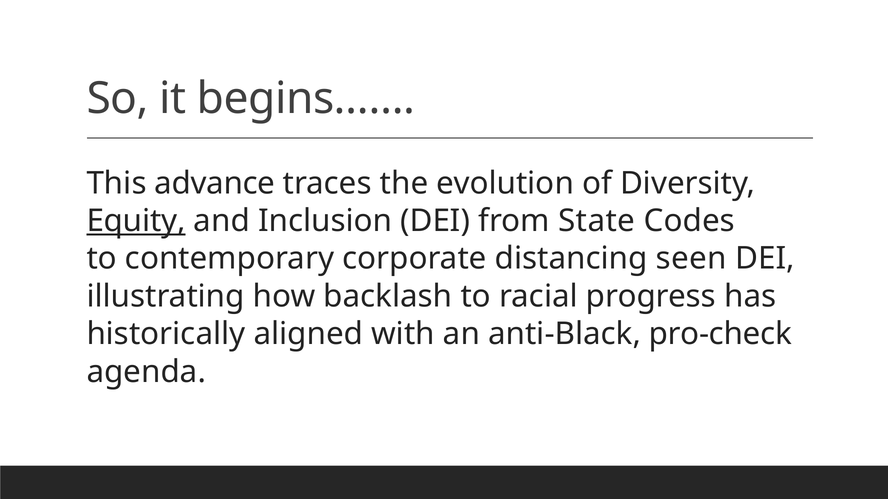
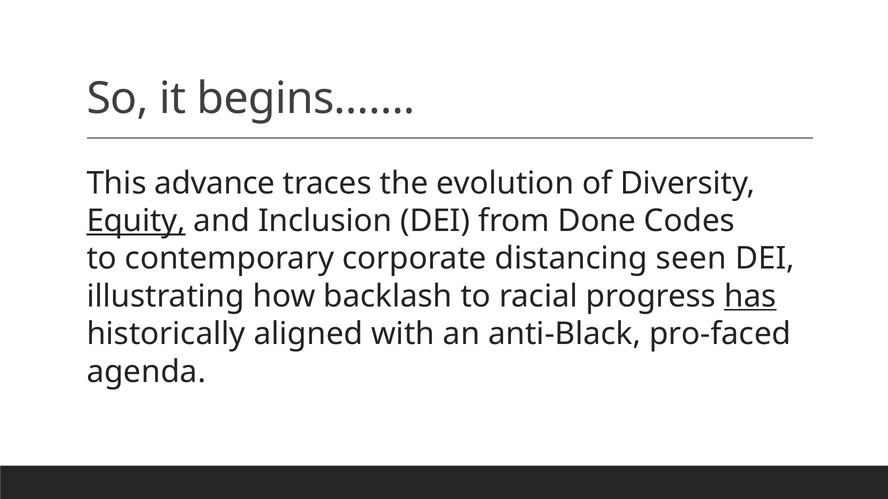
State: State -> Done (597, 221)
has underline: none -> present (750, 297)
pro-check: pro-check -> pro-faced (720, 334)
